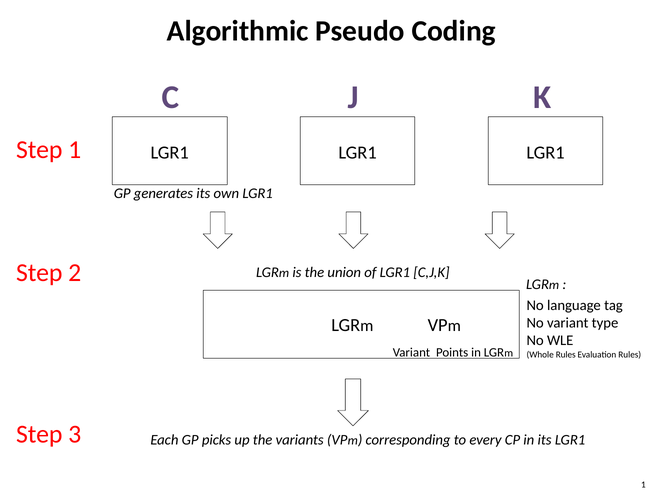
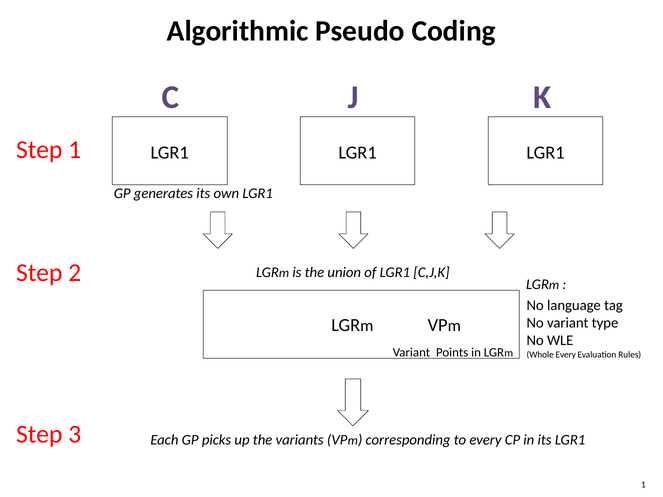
Whole Rules: Rules -> Every (566, 355)
